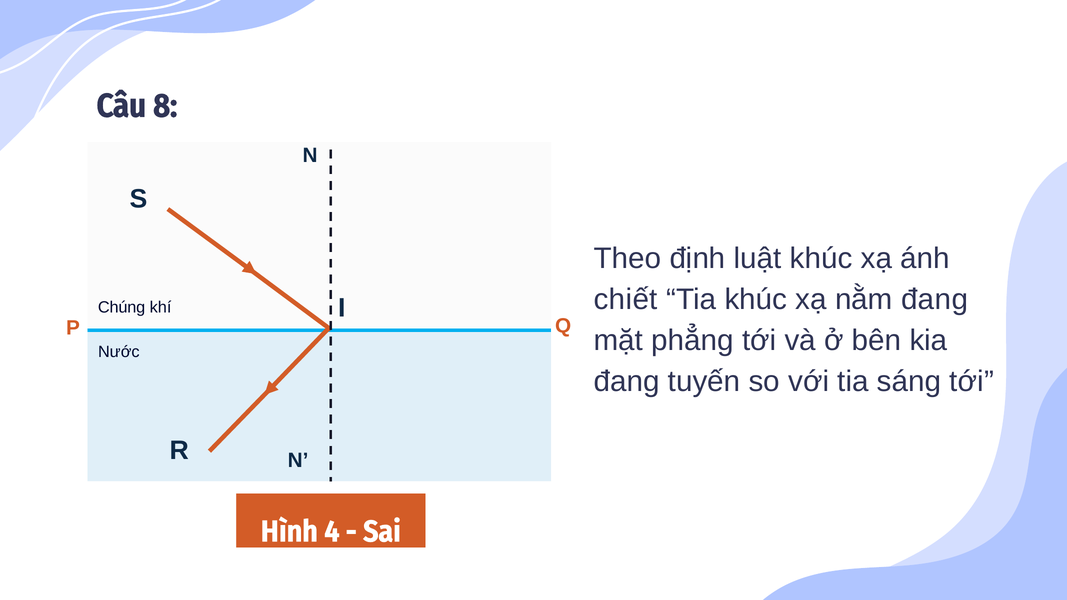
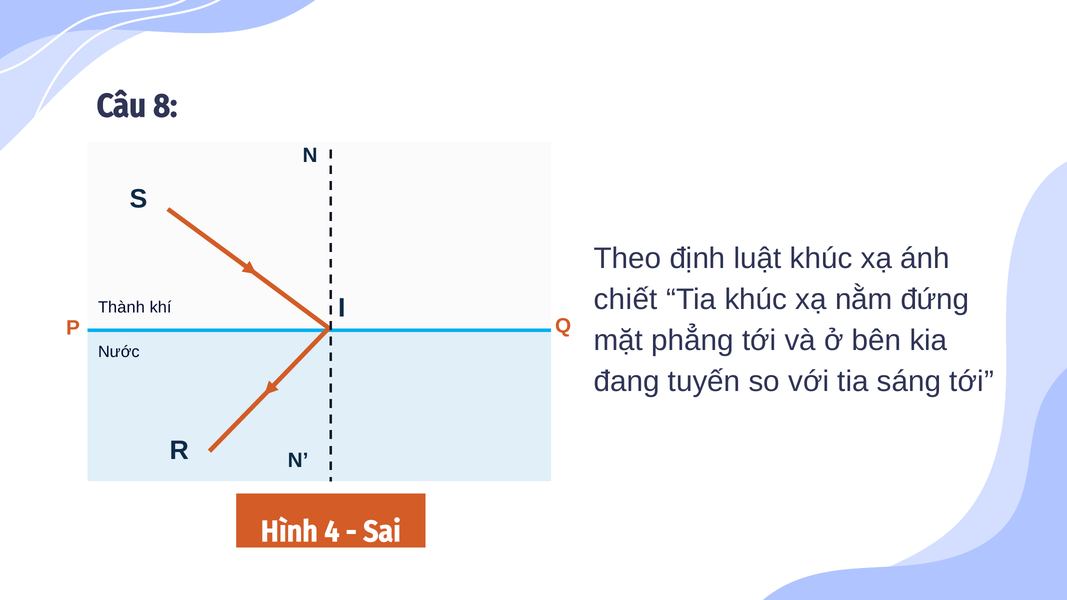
nằm đang: đang -> đứng (935, 300)
Chúng: Chúng -> Thành (121, 308)
